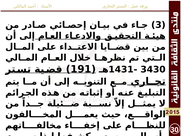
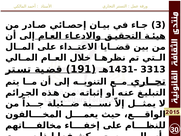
3430: 3430 -> 3313 (153, 69)
